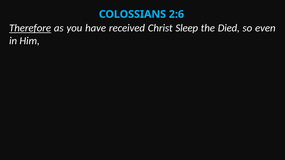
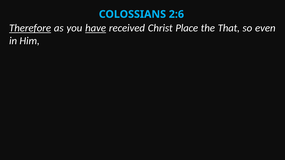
have underline: none -> present (96, 28)
Sleep: Sleep -> Place (187, 28)
Died: Died -> That (229, 28)
